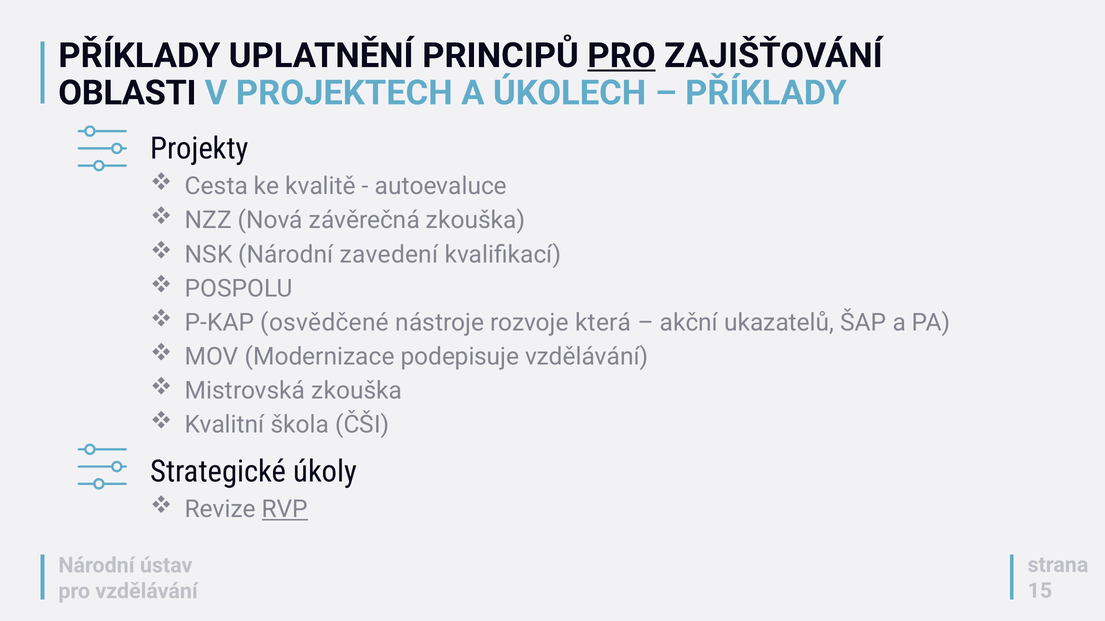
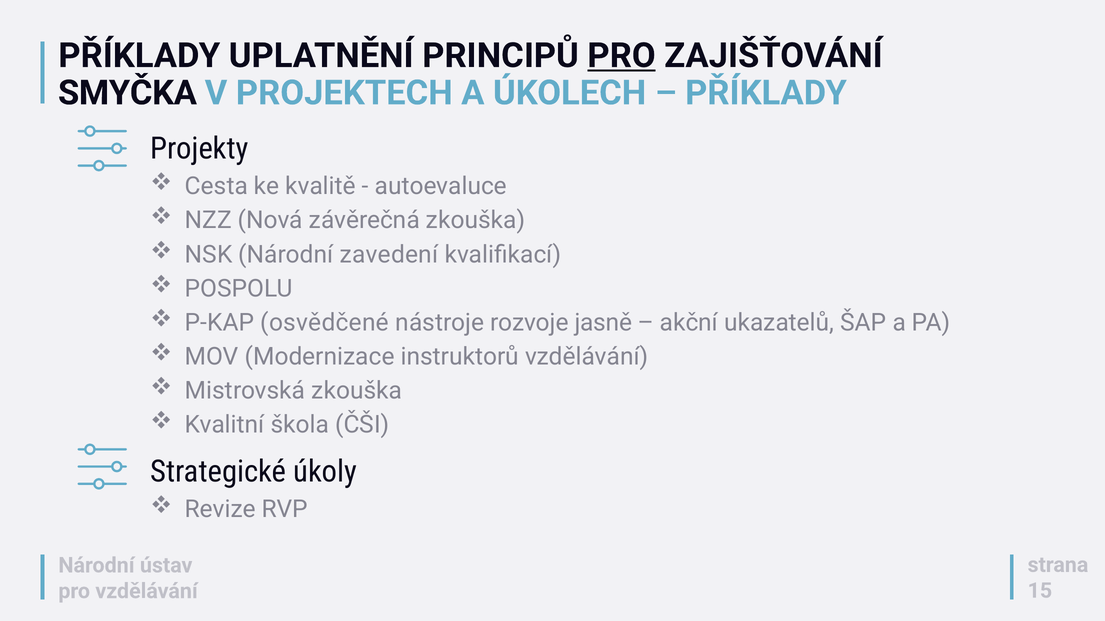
OBLASTI: OBLASTI -> SMYČKA (127, 93)
která: která -> jasně (603, 323)
podepisuje: podepisuje -> instruktorů (460, 357)
RVP underline: present -> none (285, 510)
